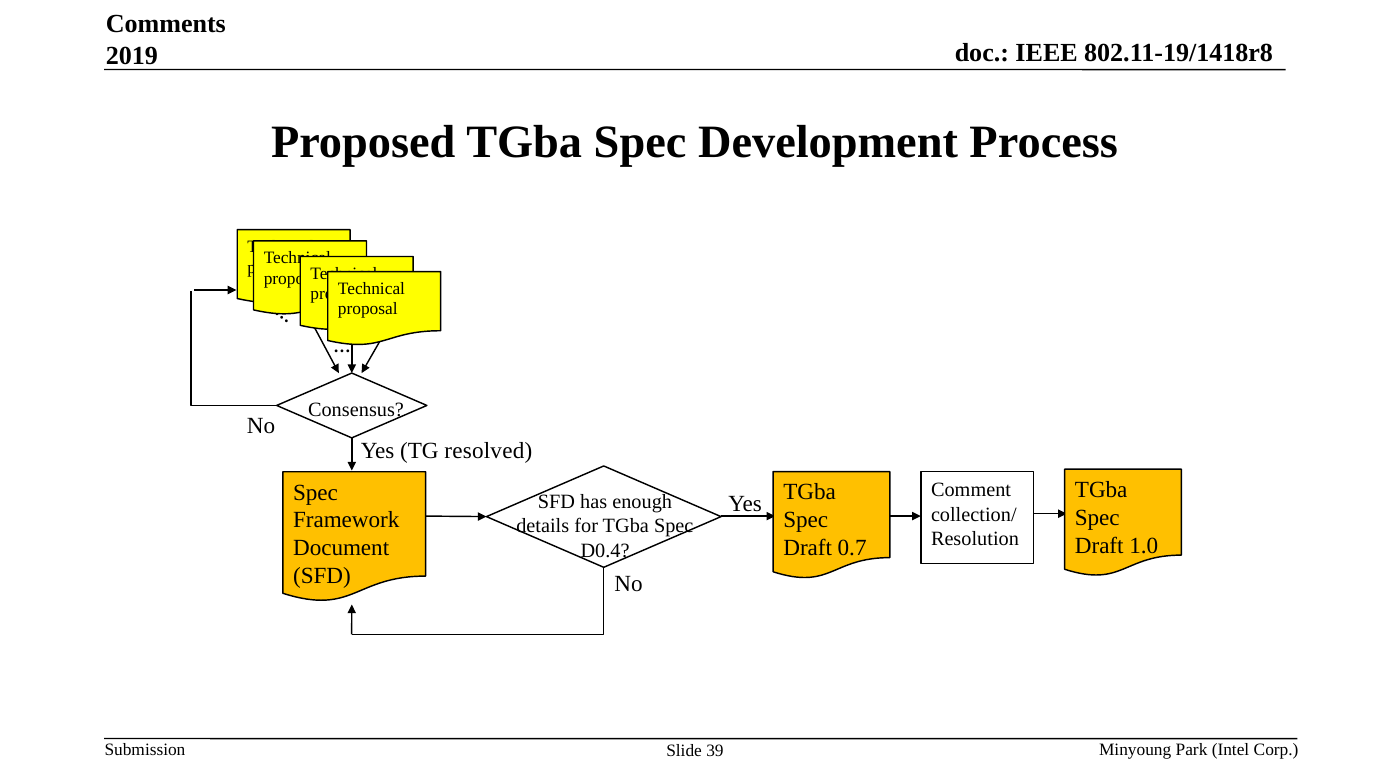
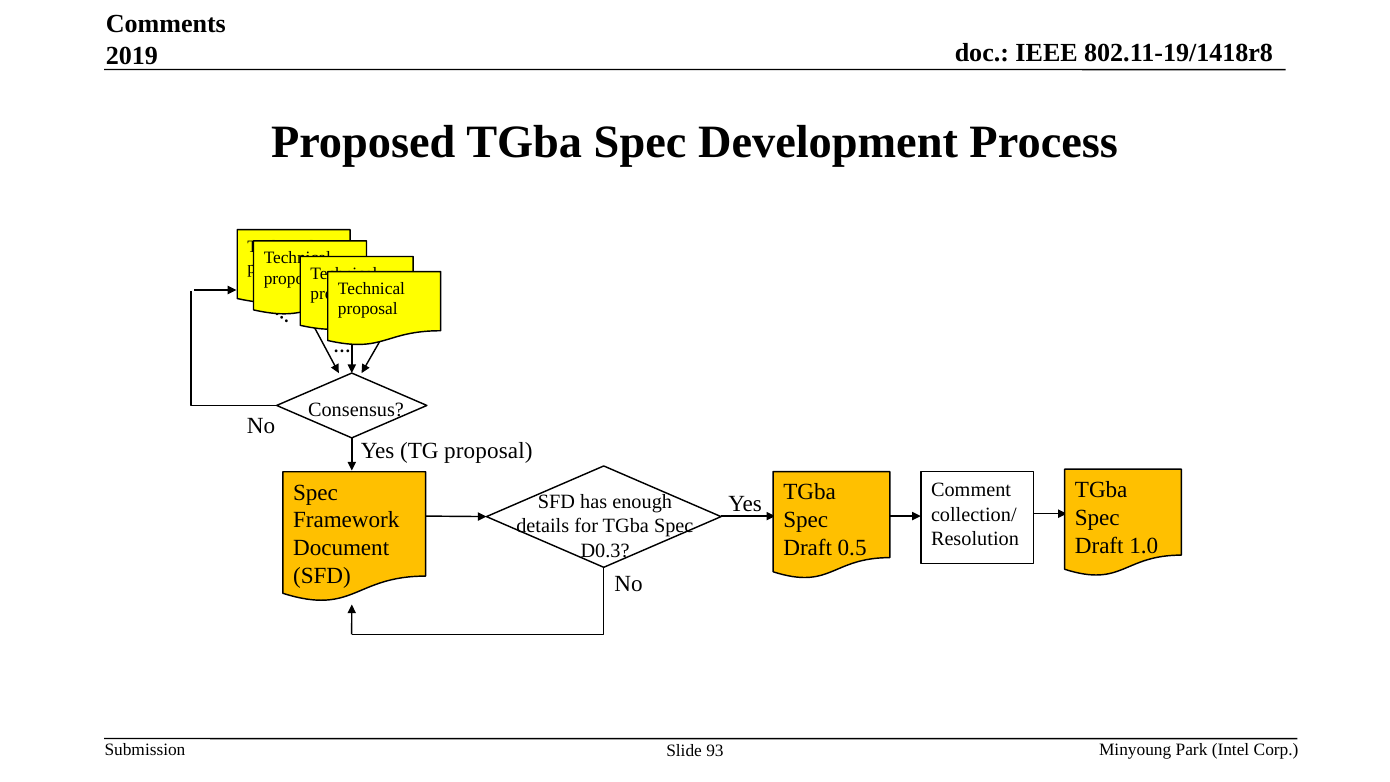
TG resolved: resolved -> proposal (488, 451)
0.7: 0.7 -> 0.5 (852, 548)
D0.4: D0.4 -> D0.3 (605, 550)
39: 39 -> 93 (715, 750)
